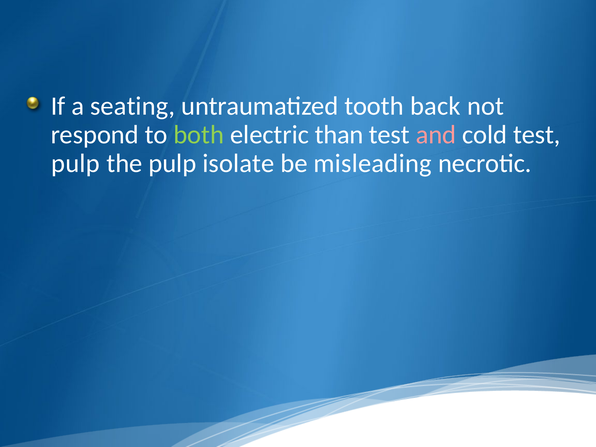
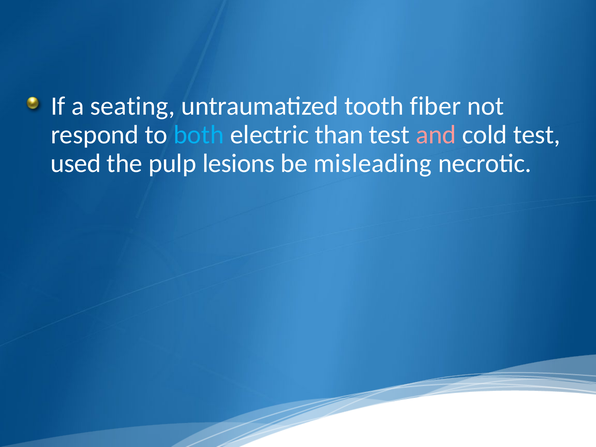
back: back -> fiber (435, 106)
both colour: light green -> light blue (199, 135)
pulp: pulp -> used (76, 164)
isolate: isolate -> lesions (239, 164)
